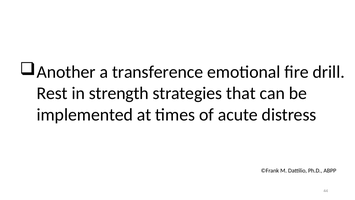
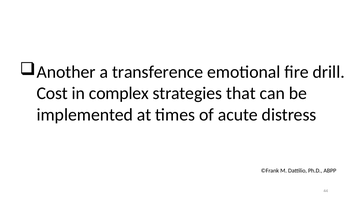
Rest: Rest -> Cost (52, 93)
strength: strength -> complex (119, 93)
